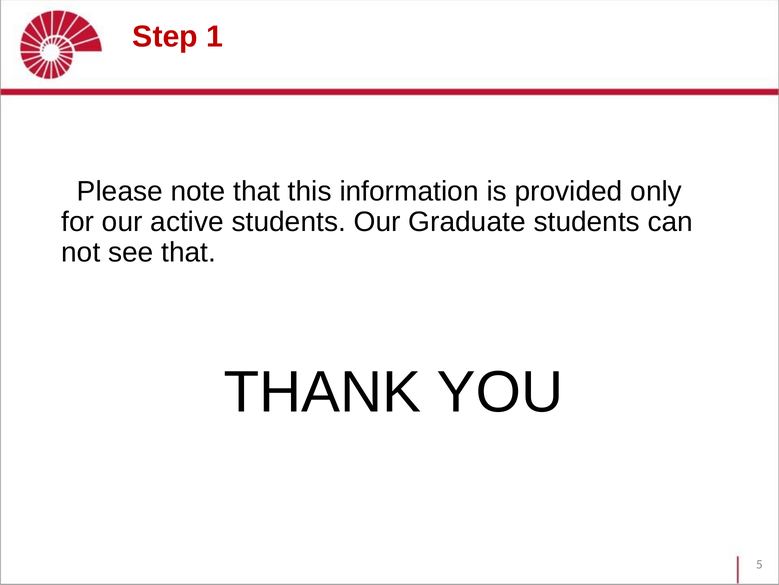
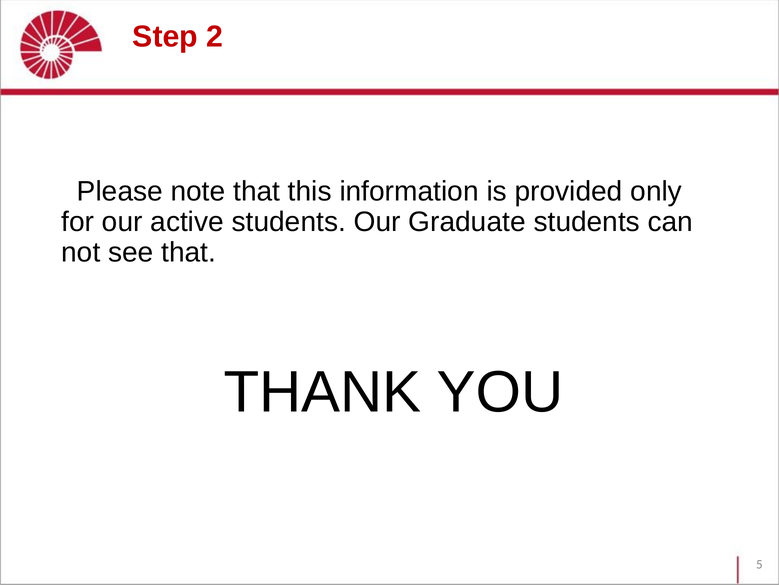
1: 1 -> 2 (215, 37)
